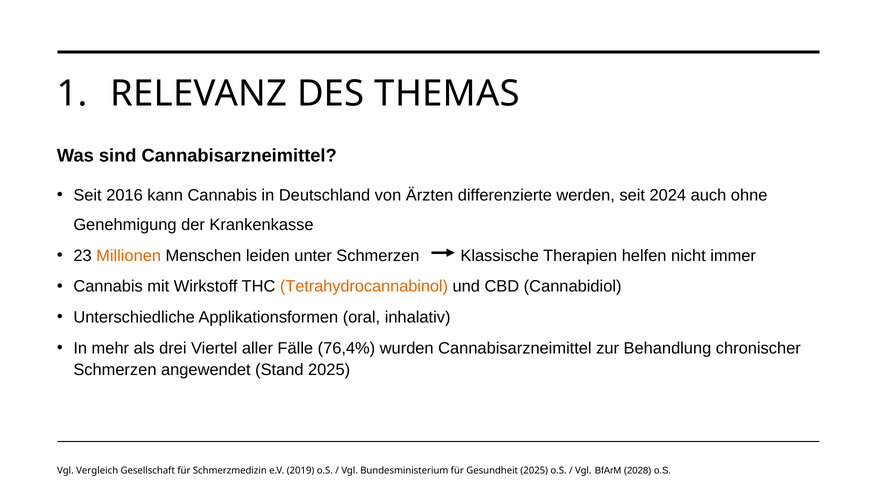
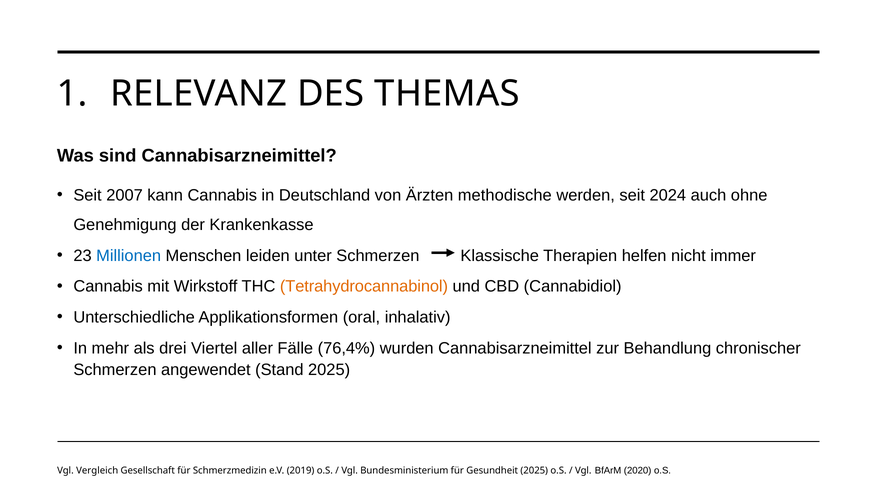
2016: 2016 -> 2007 (125, 195)
differenzierte: differenzierte -> methodische (505, 195)
Millionen colour: orange -> blue (129, 256)
2028: 2028 -> 2020 (638, 471)
